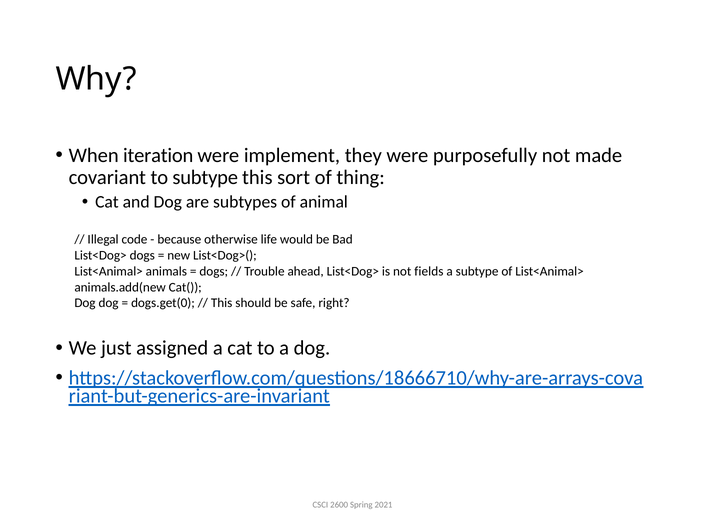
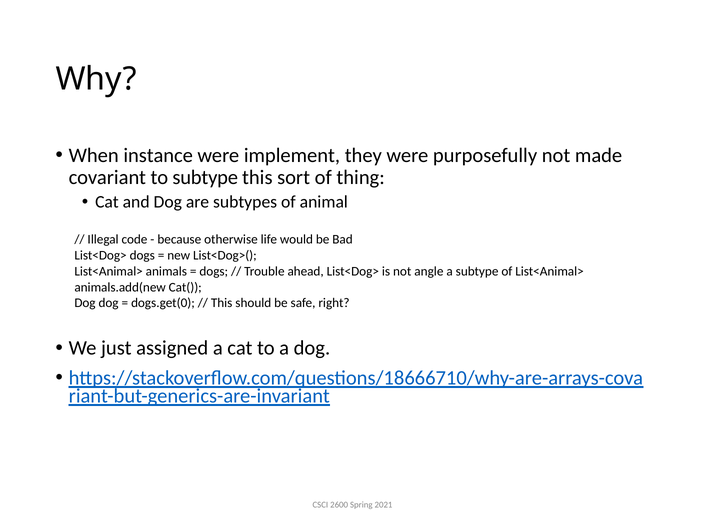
iteration: iteration -> instance (158, 155)
fields: fields -> angle (429, 271)
